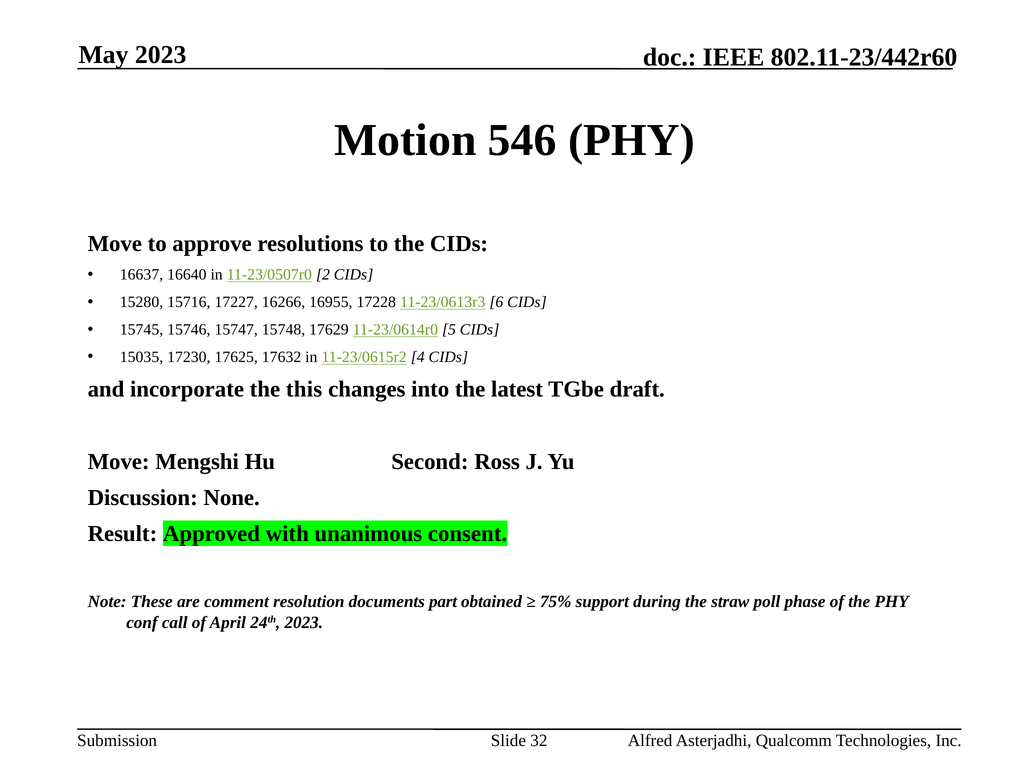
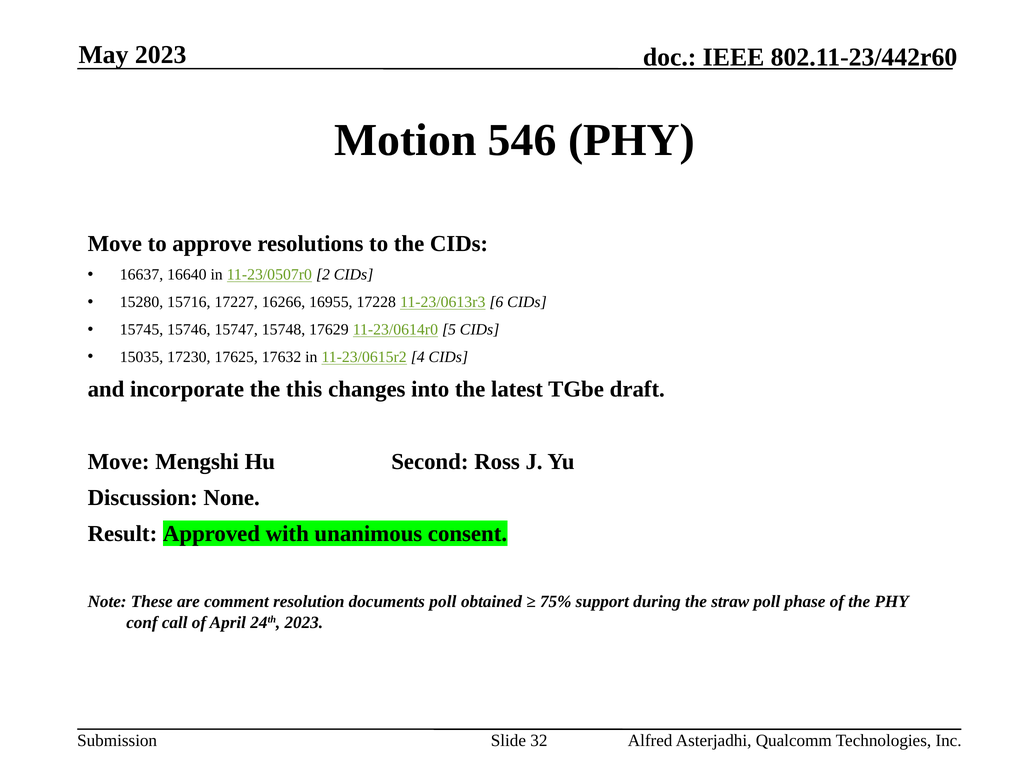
documents part: part -> poll (443, 602)
